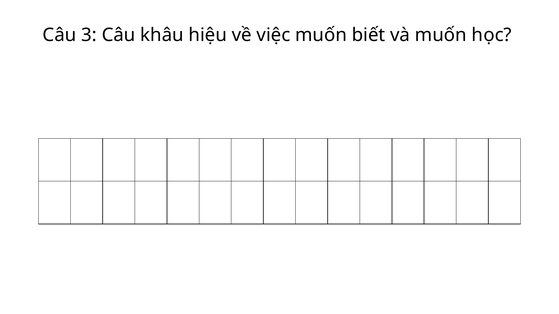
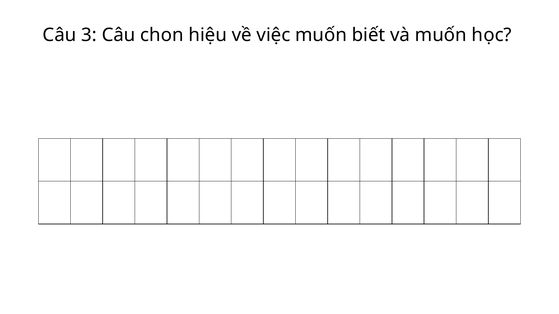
khâu: khâu -> chọn (162, 35)
